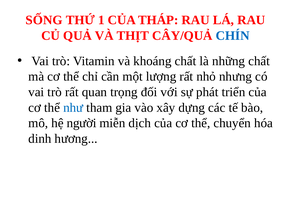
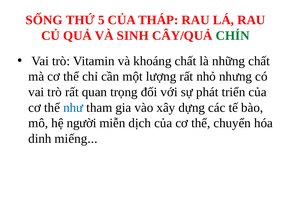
1: 1 -> 5 (101, 20)
THỊT: THỊT -> SINH (133, 36)
CHÍN colour: blue -> green (233, 36)
hương: hương -> miếng (76, 139)
